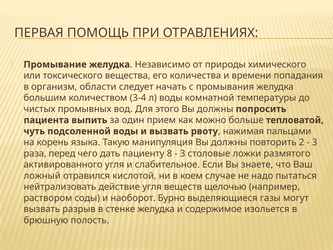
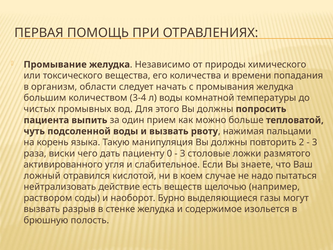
перед: перед -> виски (62, 153)
8: 8 -> 0 (169, 153)
действие угля: угля -> есть (152, 187)
